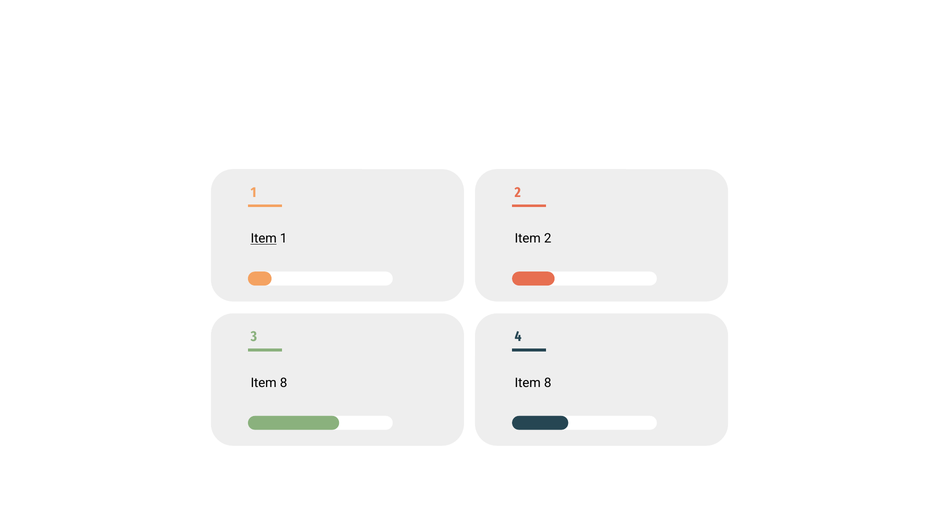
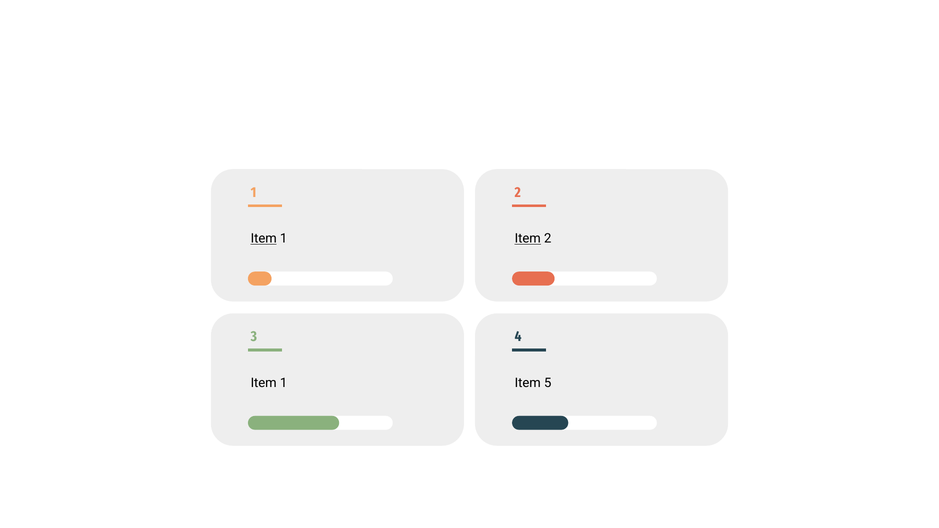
Item underline: none -> present (528, 239)
8: 8 -> 1 (284, 383)
8: 8 -> 5 (548, 383)
